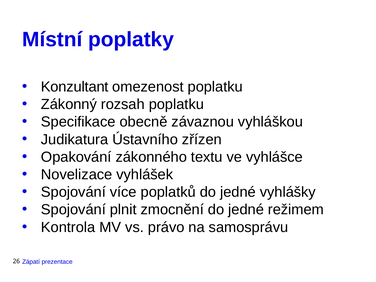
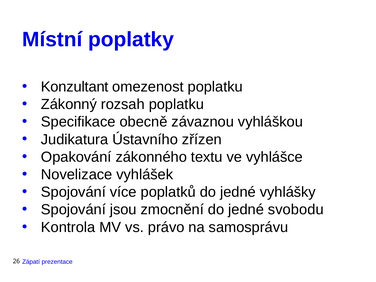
plnit: plnit -> jsou (123, 210)
režimem: režimem -> svobodu (296, 210)
